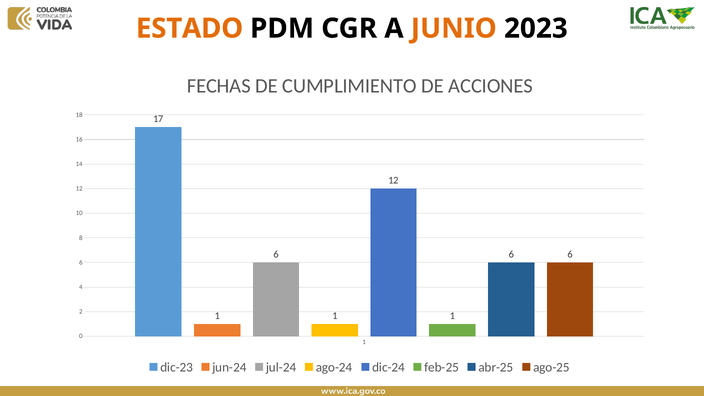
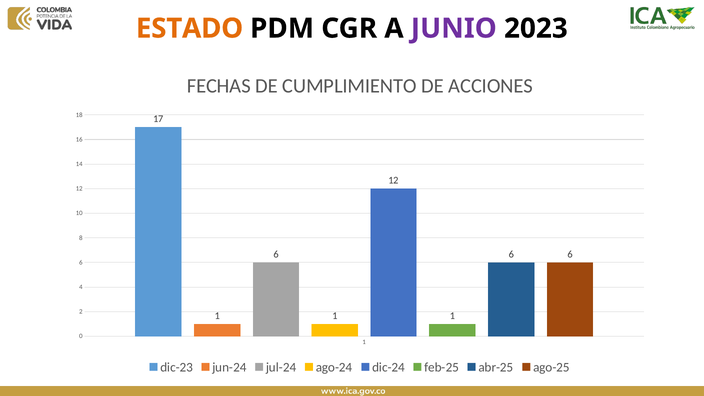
JUNIO colour: orange -> purple (454, 28)
